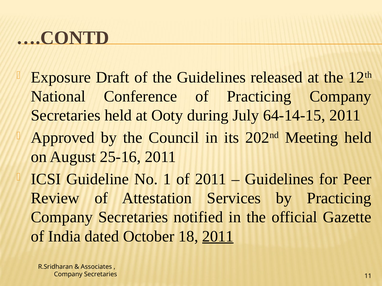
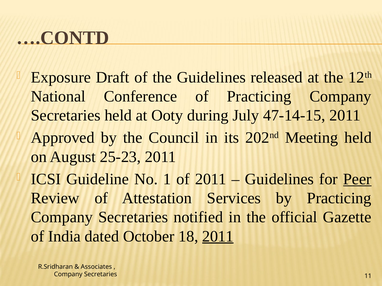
64-14-15: 64-14-15 -> 47-14-15 (294, 116)
25-16: 25-16 -> 25-23 (120, 157)
Peer underline: none -> present (357, 179)
